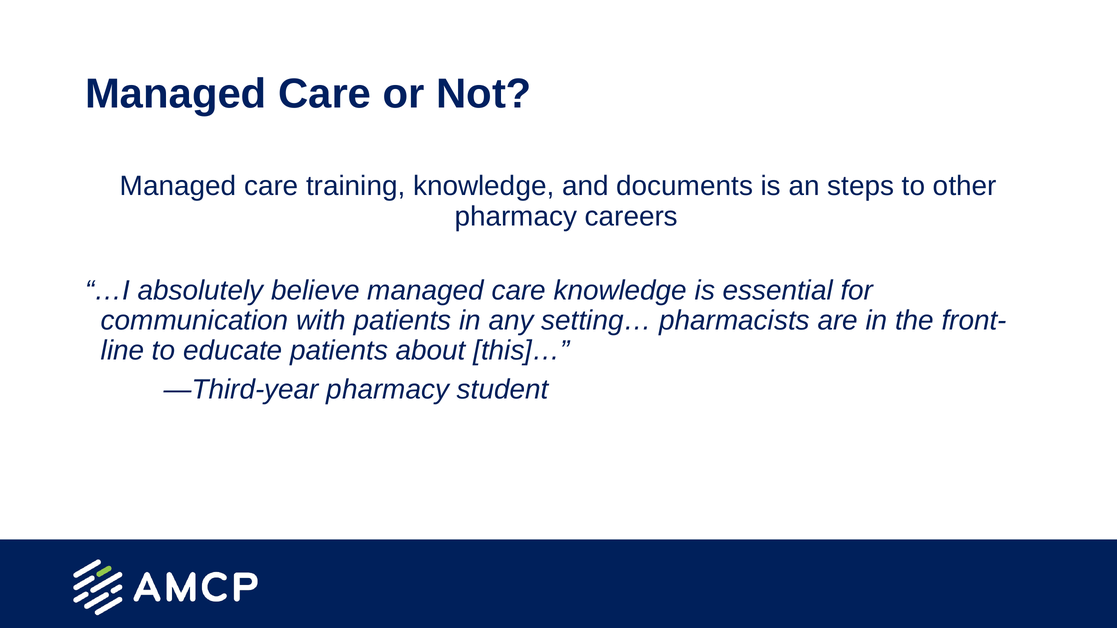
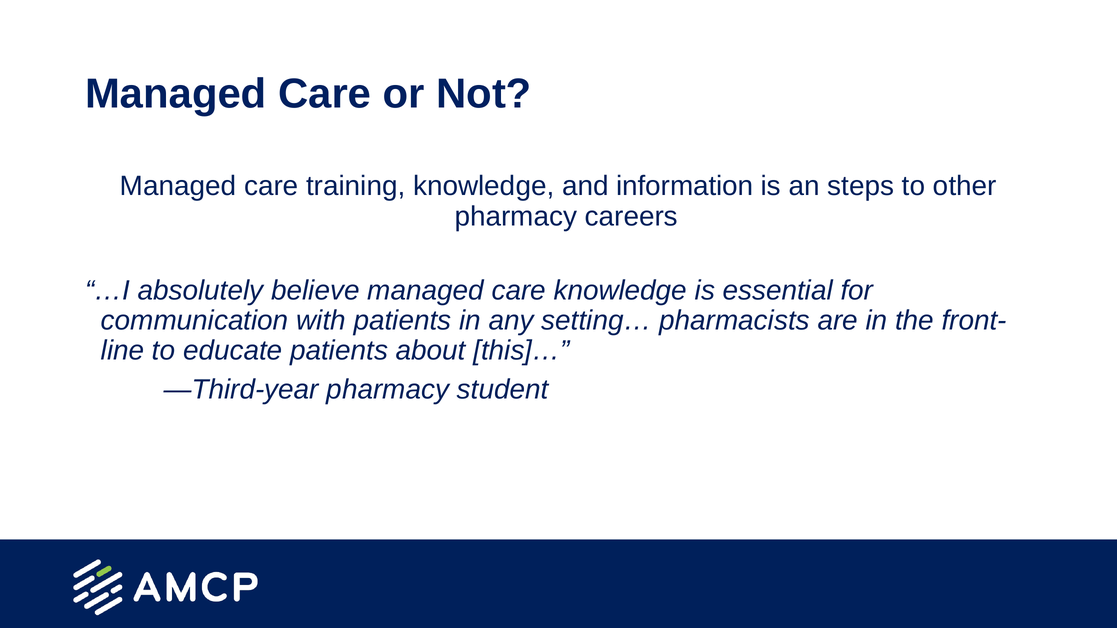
documents: documents -> information (685, 186)
